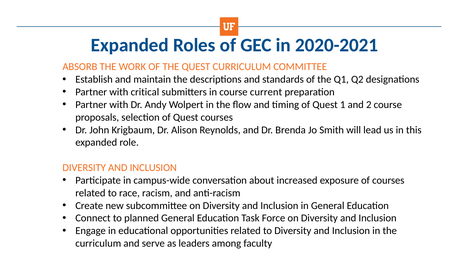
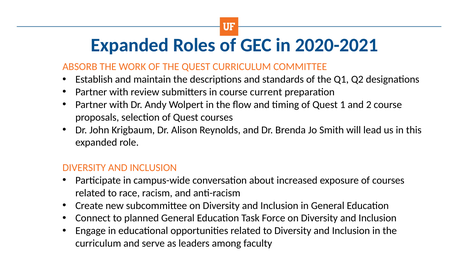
critical: critical -> review (145, 92)
